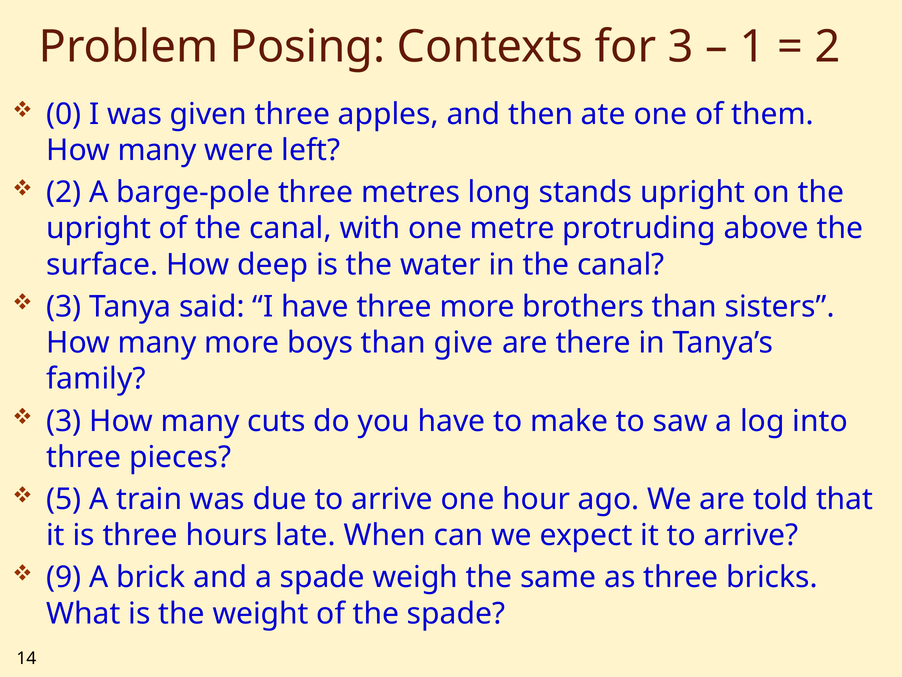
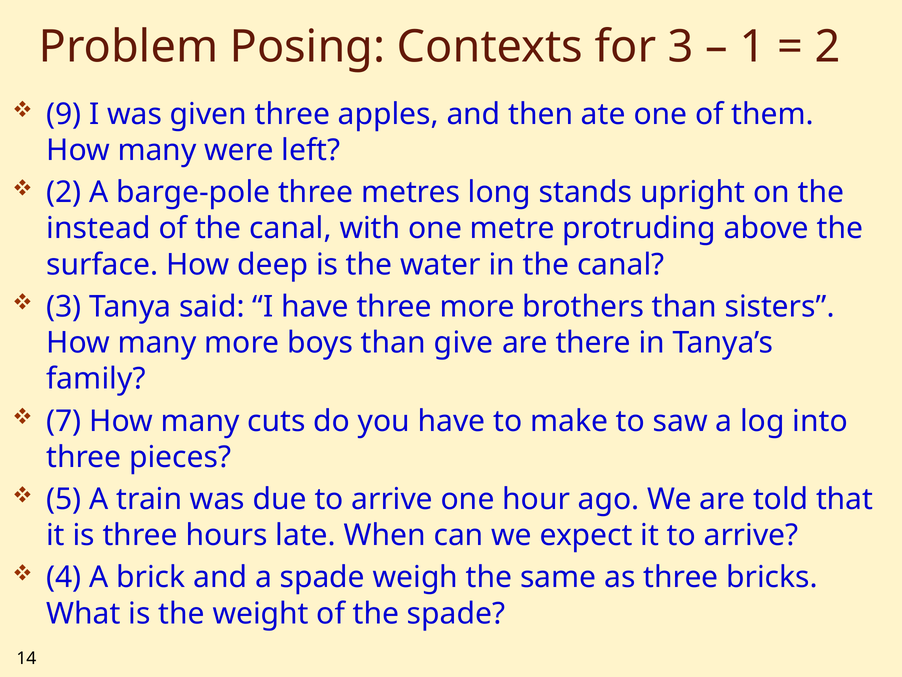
0: 0 -> 9 (64, 114)
upright: upright -> instead (99, 228)
3: 3 -> 7 (64, 421)
9: 9 -> 4 (64, 577)
